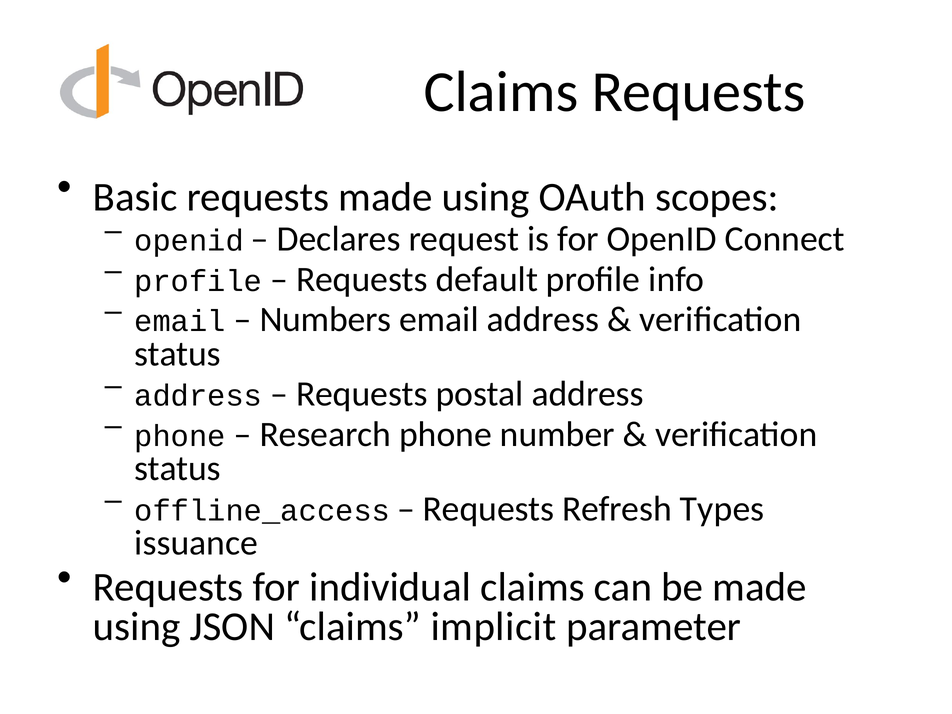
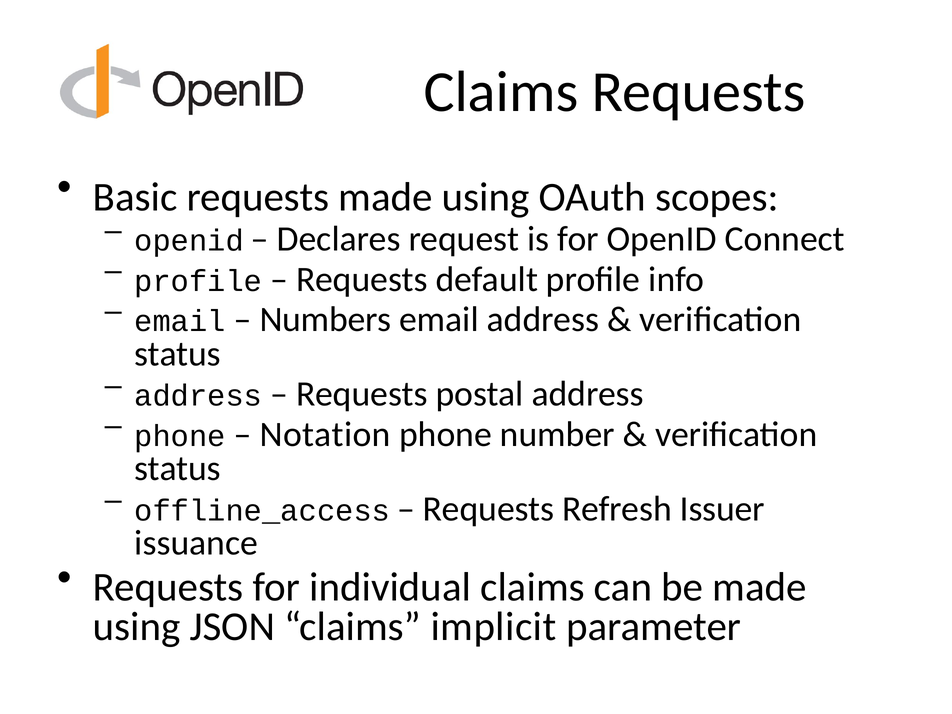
Research: Research -> Notation (325, 434)
Types: Types -> Issuer (722, 509)
